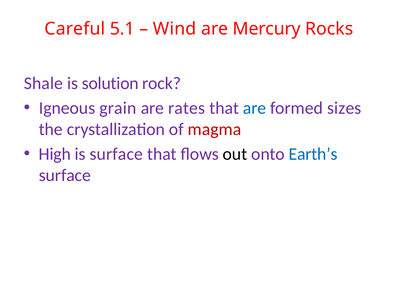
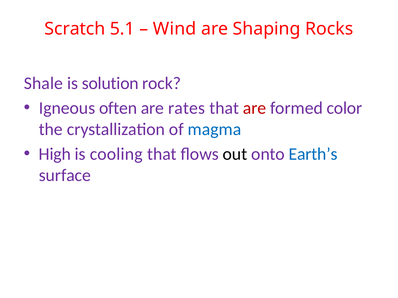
Careful: Careful -> Scratch (75, 29)
Mercury: Mercury -> Shaping (267, 29)
grain: grain -> often (118, 108)
are colour: blue -> red (255, 108)
sizes: sizes -> color (344, 108)
magma colour: red -> blue (214, 129)
is surface: surface -> cooling (116, 154)
